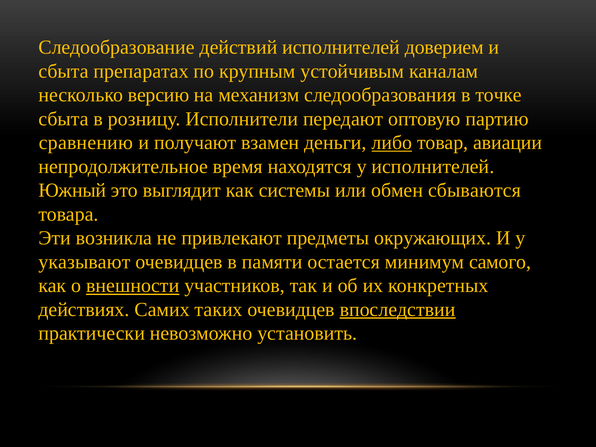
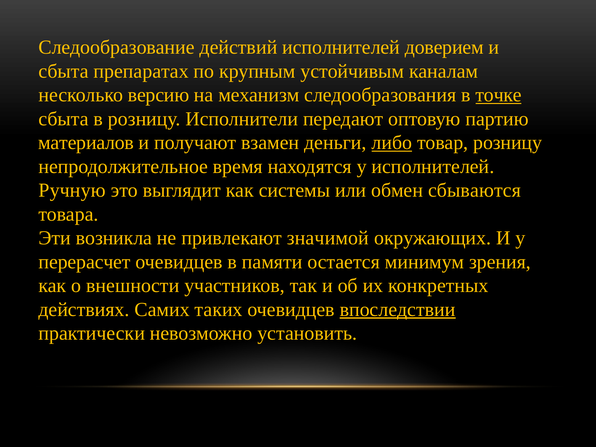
точке underline: none -> present (499, 95)
сравнению: сравнению -> материалов (86, 143)
товар авиации: авиации -> розницу (508, 143)
Южный: Южный -> Ручную (72, 190)
предметы: предметы -> значимой (328, 238)
указывают: указывают -> перерасчет (85, 262)
самого: самого -> зрения (500, 262)
внешности underline: present -> none (133, 286)
